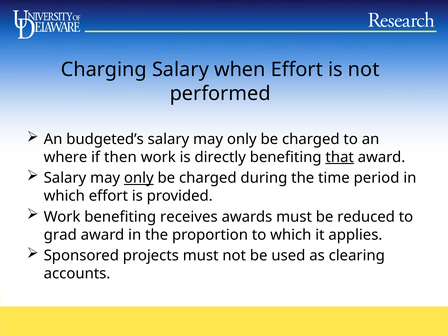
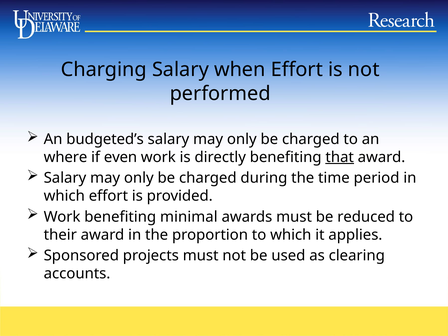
then: then -> even (121, 157)
only underline: present -> none (139, 178)
receives: receives -> minimal (189, 217)
grad: grad -> their (60, 235)
